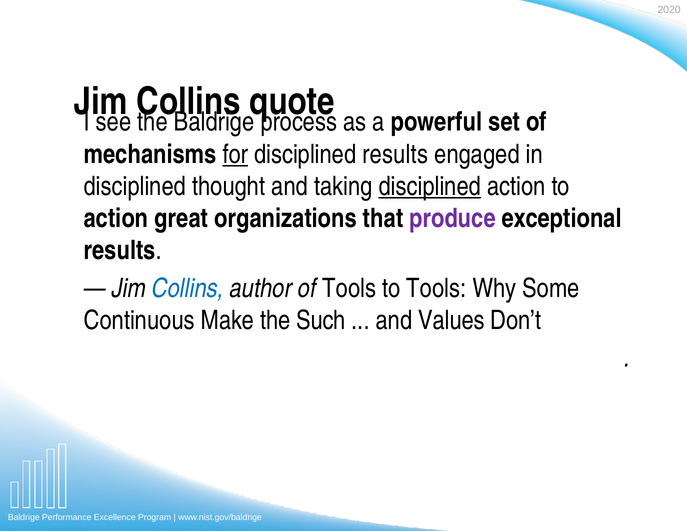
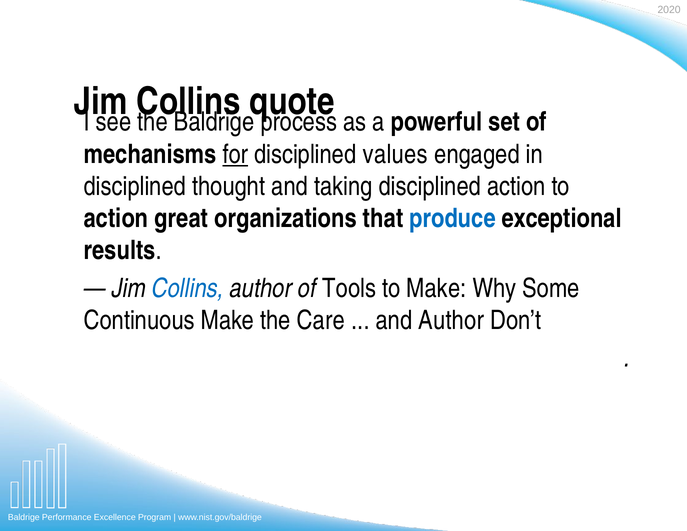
disciplined results: results -> values (395, 154)
disciplined underline: present -> none (430, 186)
produce colour: purple -> blue (453, 218)
to Tools: Tools -> Make (436, 288)
Such: Such -> Care (321, 320)
and Values: Values -> Author (451, 320)
